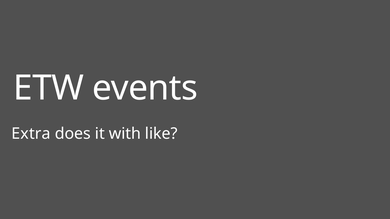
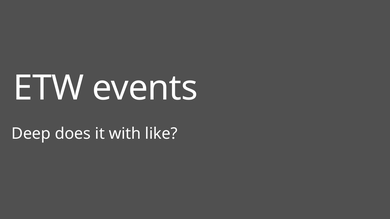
Extra: Extra -> Deep (31, 134)
